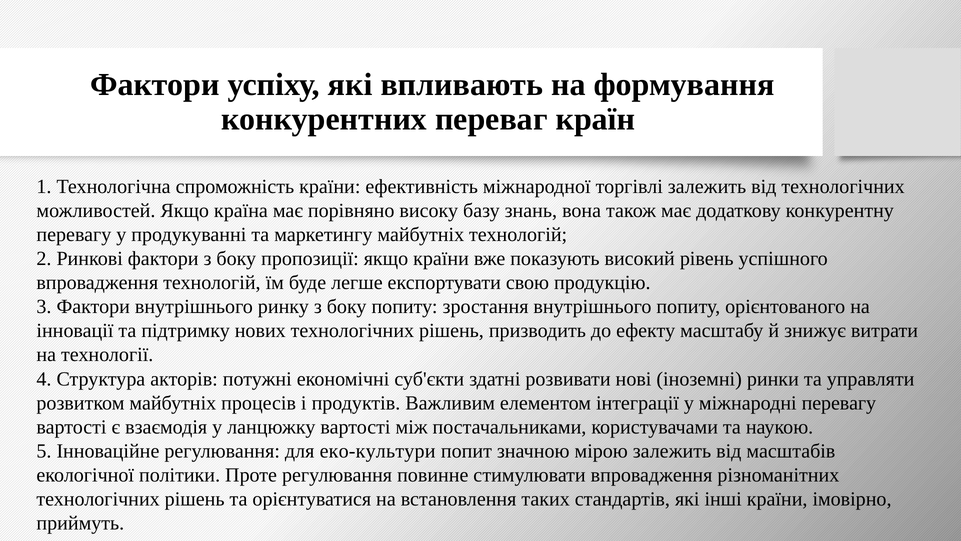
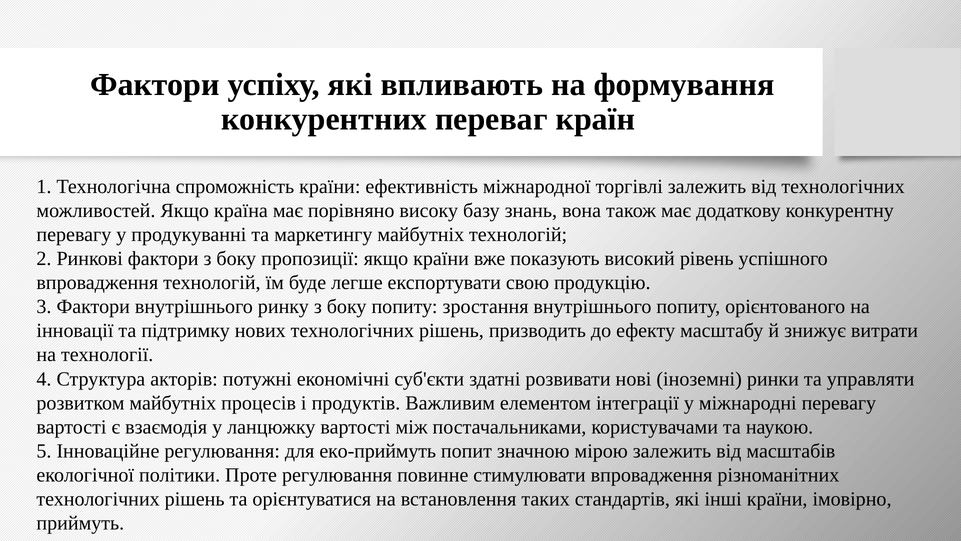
еко-культури: еко-культури -> еко-приймуть (378, 451)
